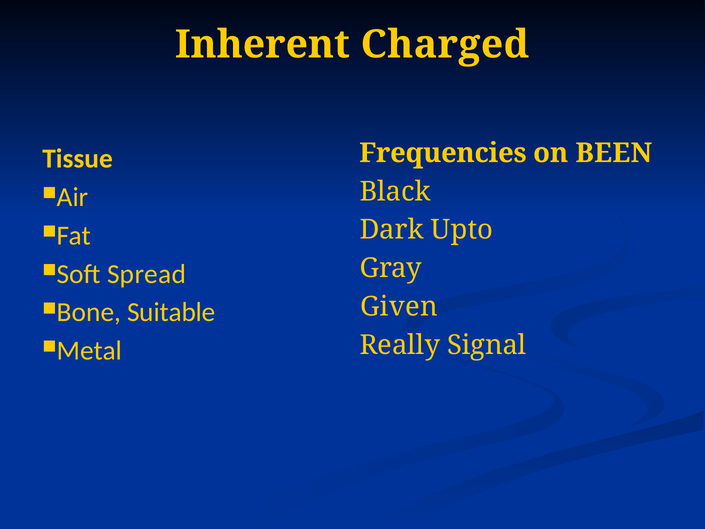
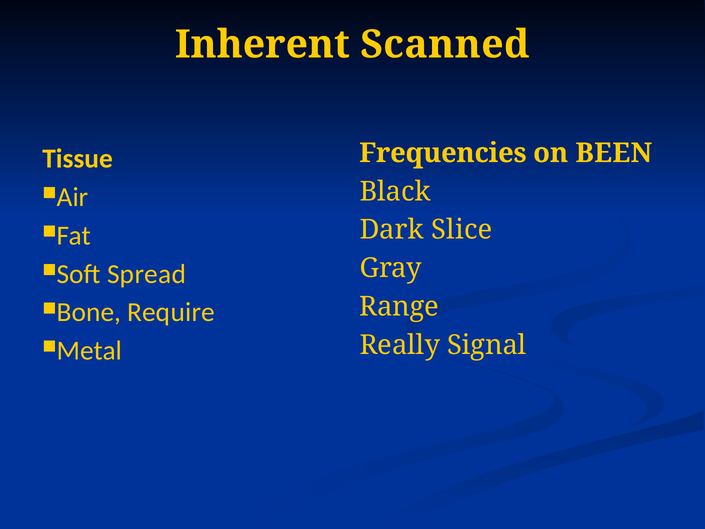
Charged: Charged -> Scanned (445, 44)
Upto: Upto -> Slice (462, 230)
Given: Given -> Range (399, 307)
Suitable: Suitable -> Require (171, 312)
